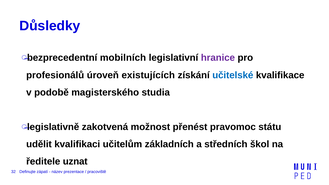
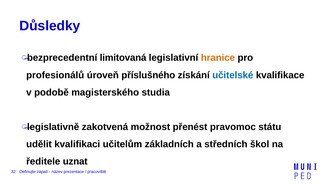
mobilních: mobilních -> limitovaná (123, 58)
hranice colour: purple -> orange (218, 58)
existujících: existujících -> příslušného (148, 75)
